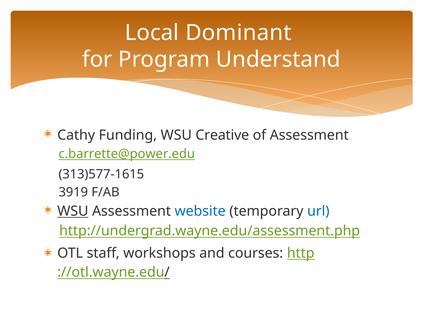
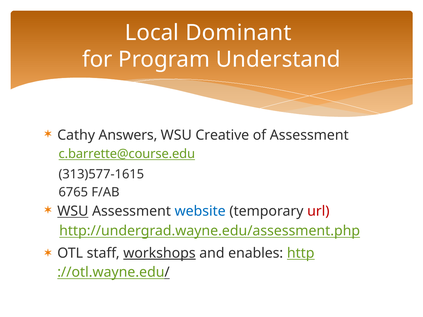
Funding: Funding -> Answers (128, 135)
c.barrette@power.edu: c.barrette@power.edu -> c.barrette@course.edu (127, 154)
3919: 3919 -> 6765 (73, 192)
url colour: blue -> red (318, 211)
workshops underline: none -> present (159, 253)
courses: courses -> enables (256, 253)
